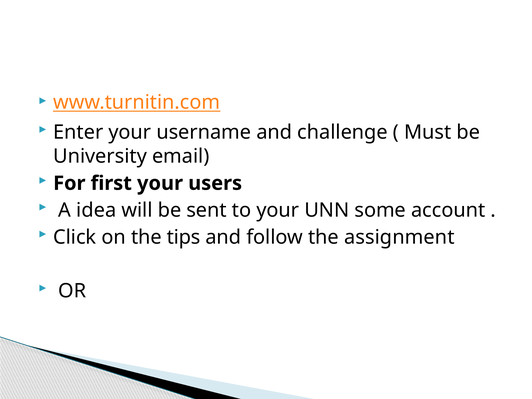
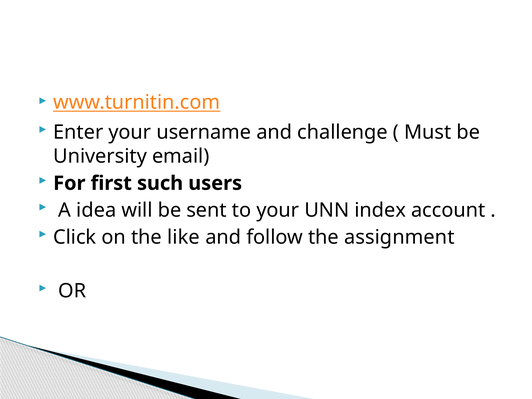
first your: your -> such (160, 183)
some: some -> index (380, 210)
tips: tips -> like (183, 237)
